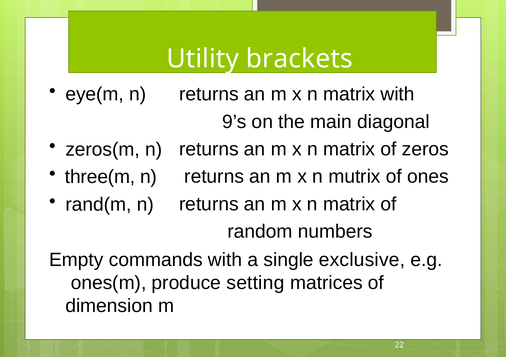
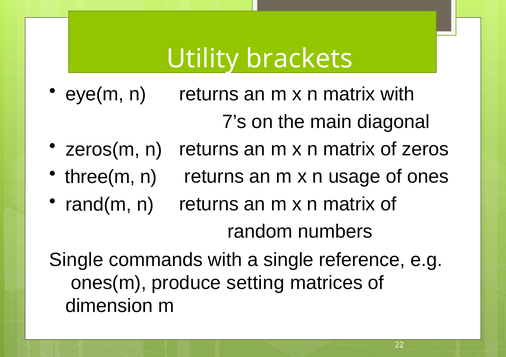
9’s: 9’s -> 7’s (234, 122)
mutrix: mutrix -> usage (354, 177)
Empty: Empty -> Single (76, 260)
exclusive: exclusive -> reference (362, 260)
